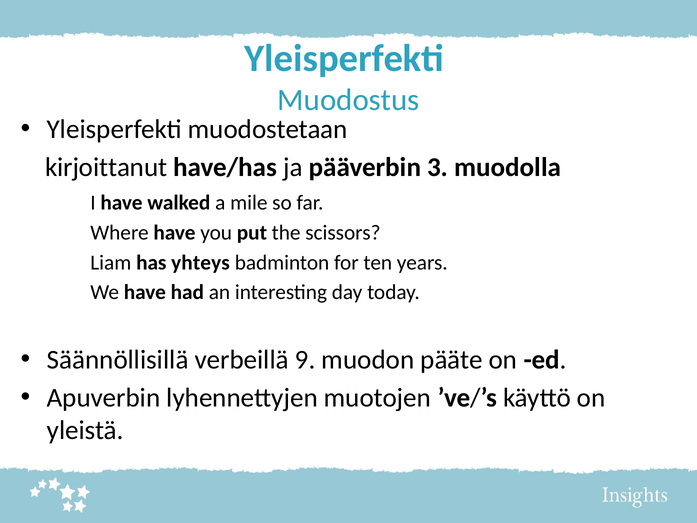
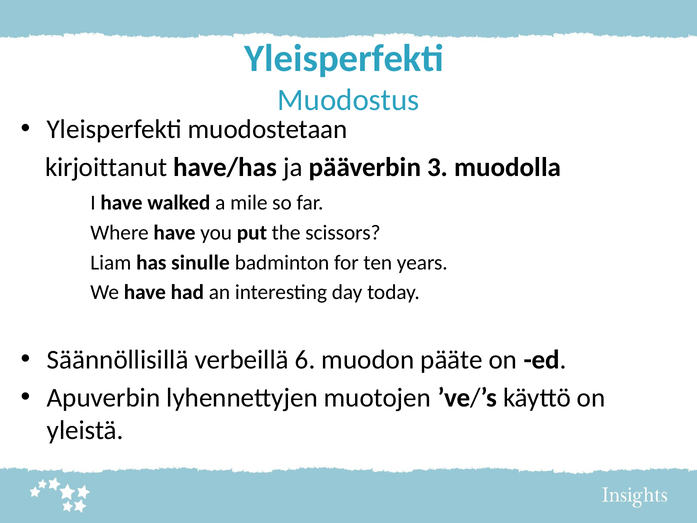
yhteys: yhteys -> sinulle (200, 263)
9: 9 -> 6 (305, 360)
